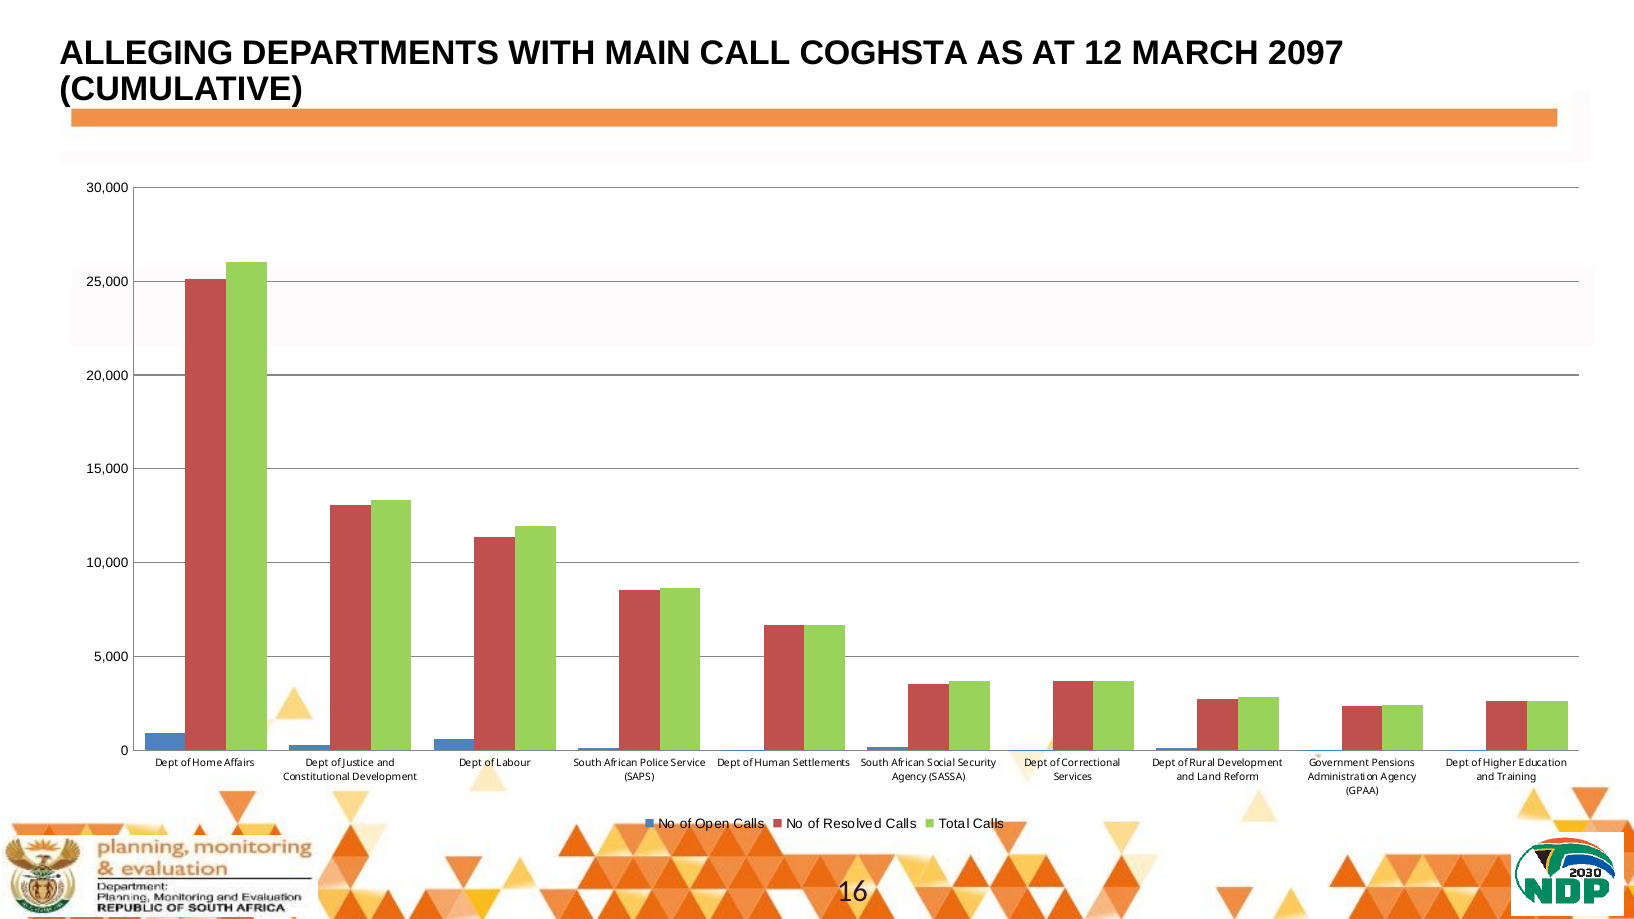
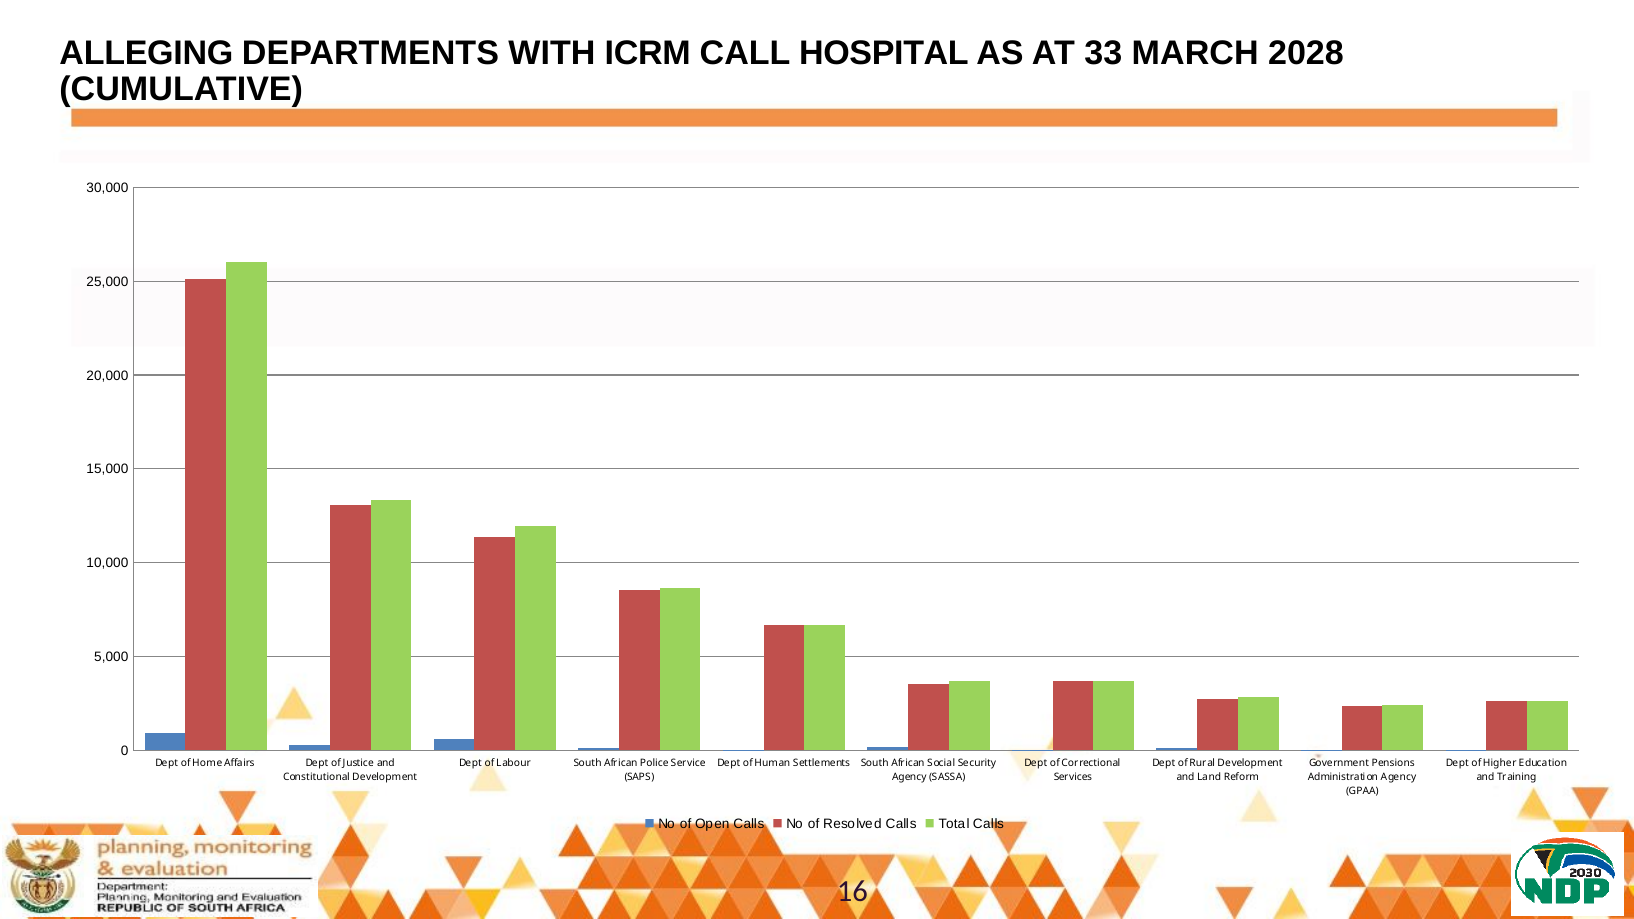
MAIN: MAIN -> ICRM (648, 53)
COGHSTA: COGHSTA -> HOSPITAL (884, 53)
12: 12 -> 33 (1103, 53)
2097: 2097 -> 2028 (1306, 53)
